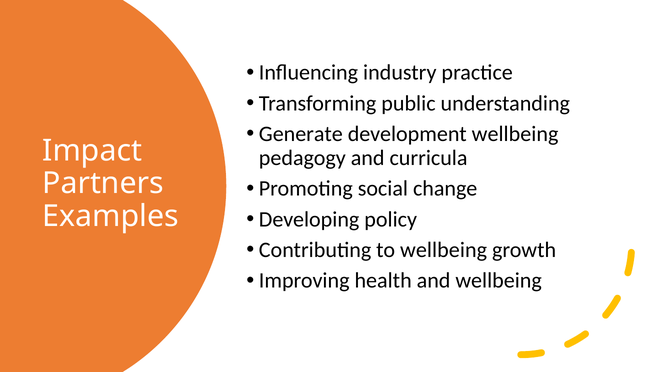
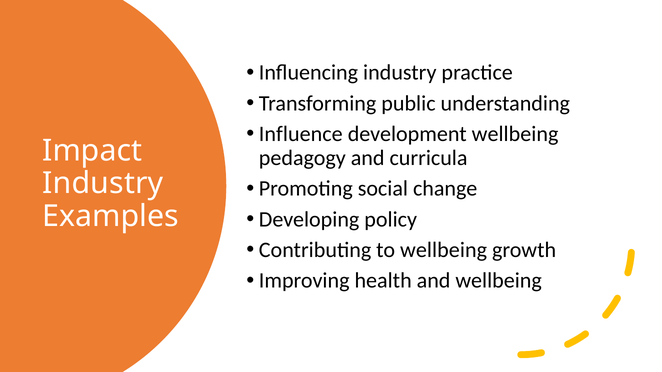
Generate: Generate -> Influence (301, 134)
Partners: Partners -> Industry (103, 184)
